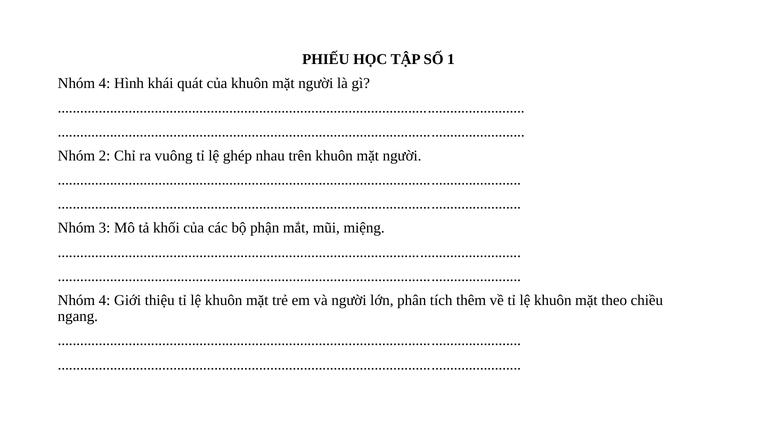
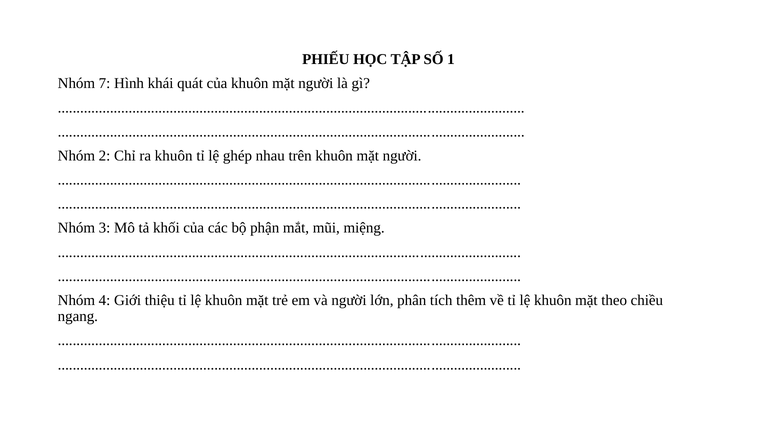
4: 4 -> 7 (105, 83)
ra vuông: vuông -> khuôn (174, 156)
